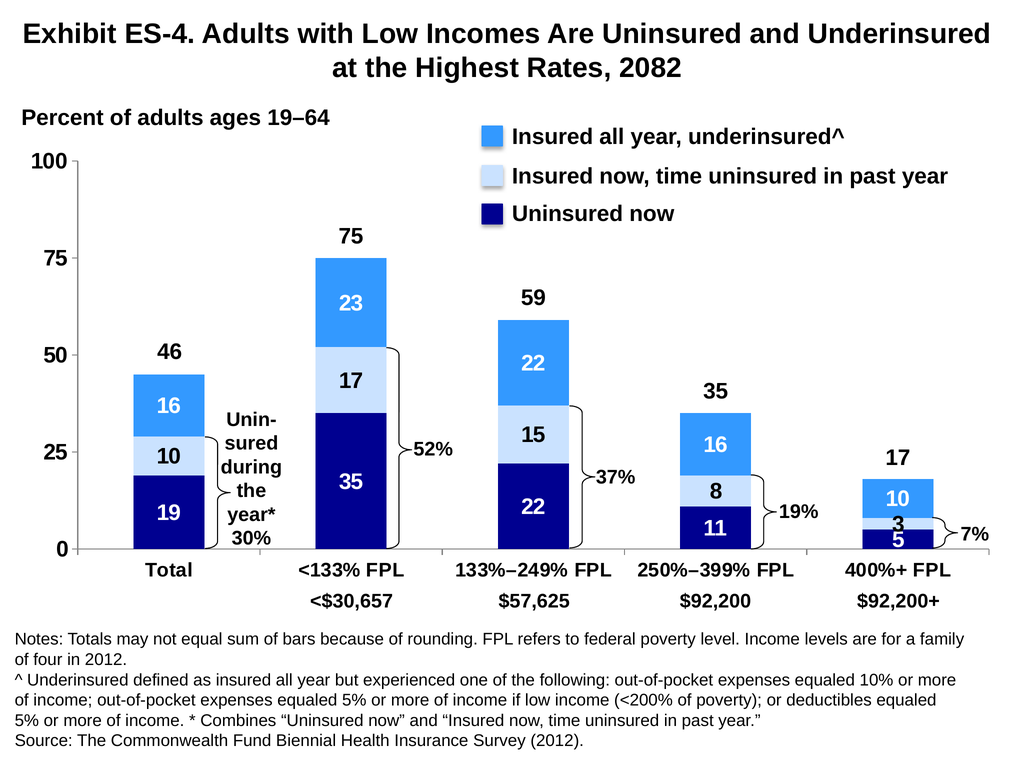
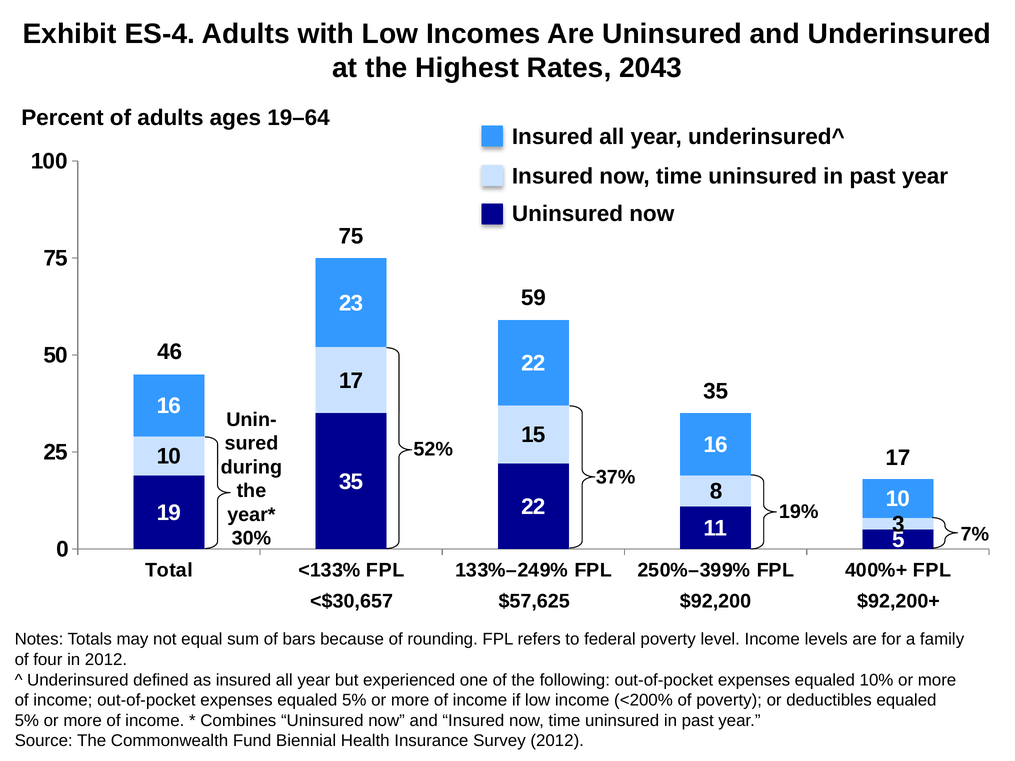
2082: 2082 -> 2043 (651, 68)
